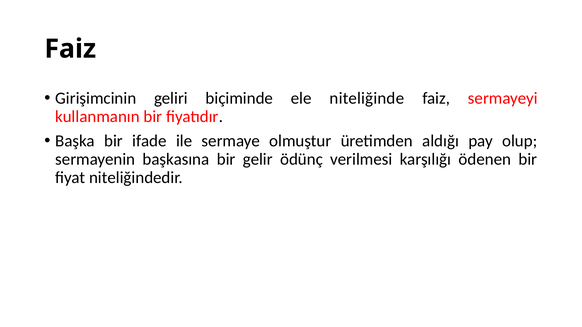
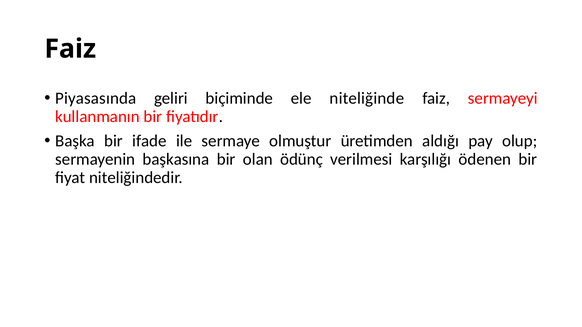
Girişimcinin: Girişimcinin -> Piyasasında (96, 98)
gelir: gelir -> olan (258, 159)
